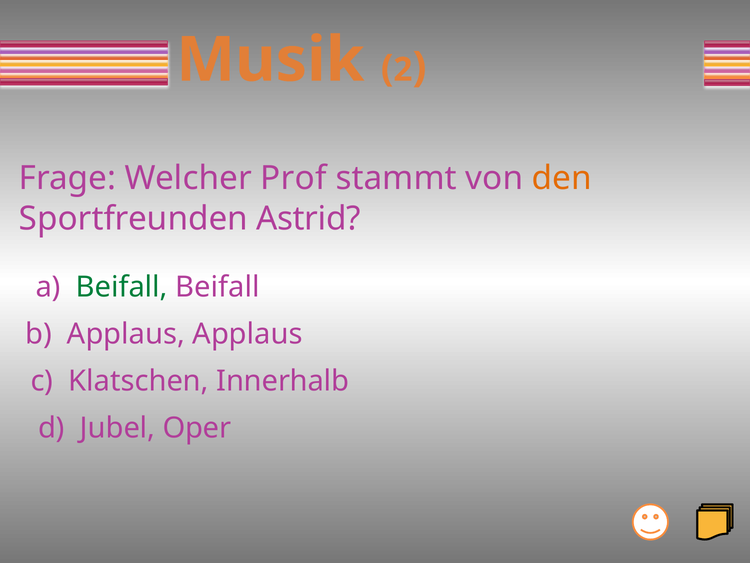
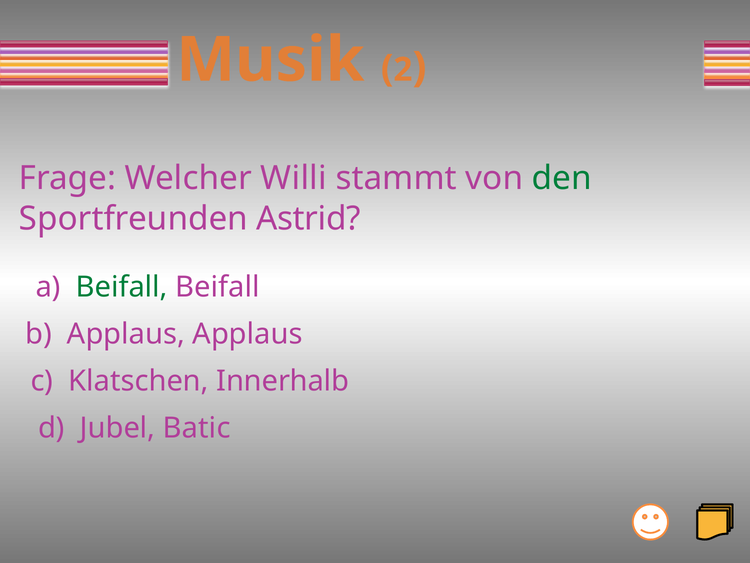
Prof: Prof -> Willi (294, 178)
den colour: orange -> green (562, 178)
Oper: Oper -> Batic (197, 427)
